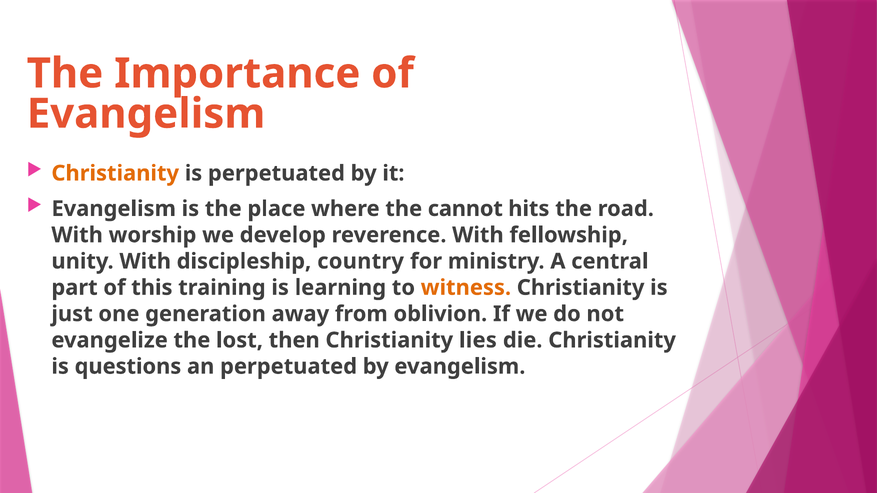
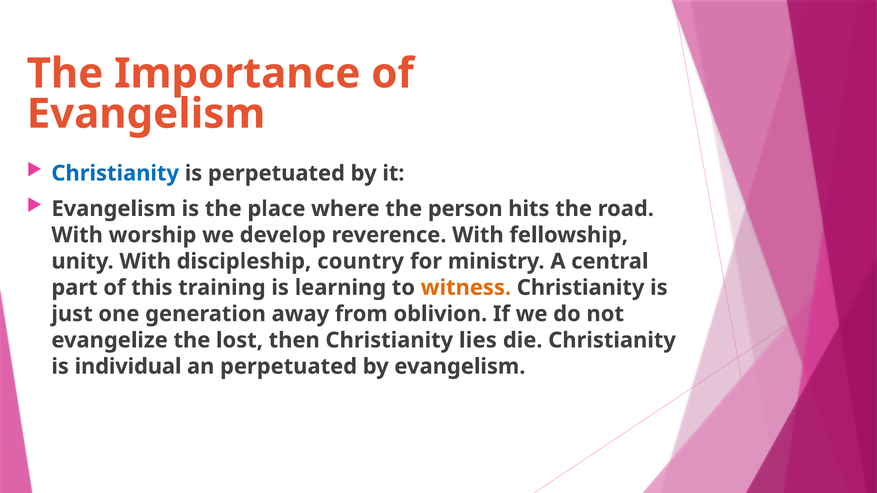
Christianity colour: orange -> blue (115, 173)
cannot: cannot -> person (465, 209)
questions: questions -> individual (128, 367)
